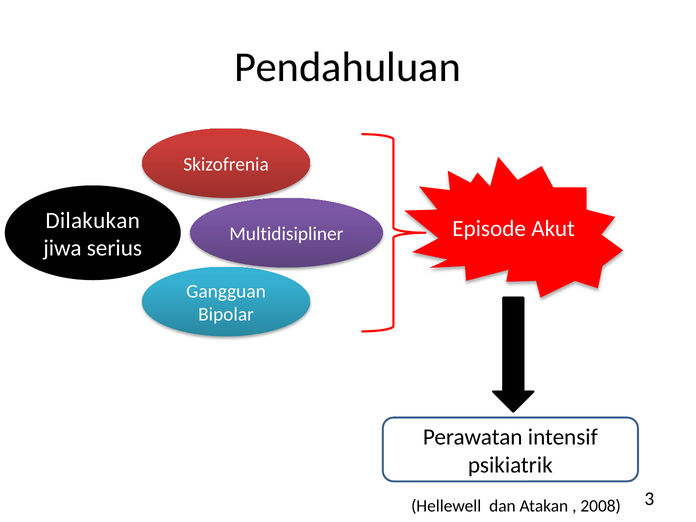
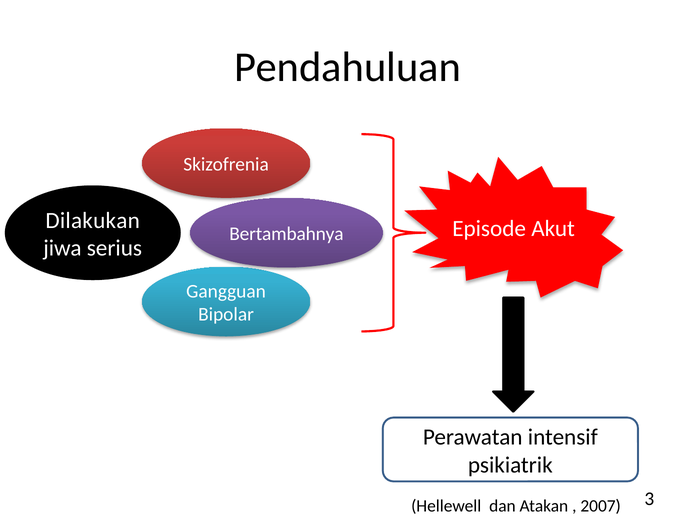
Multidisipliner: Multidisipliner -> Bertambahnya (286, 234)
2008: 2008 -> 2007 (601, 506)
